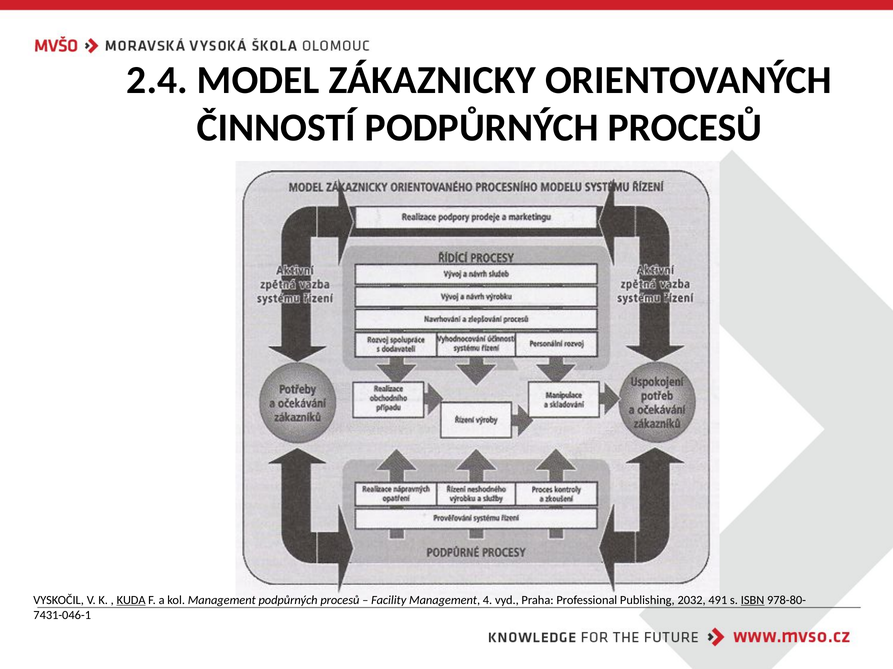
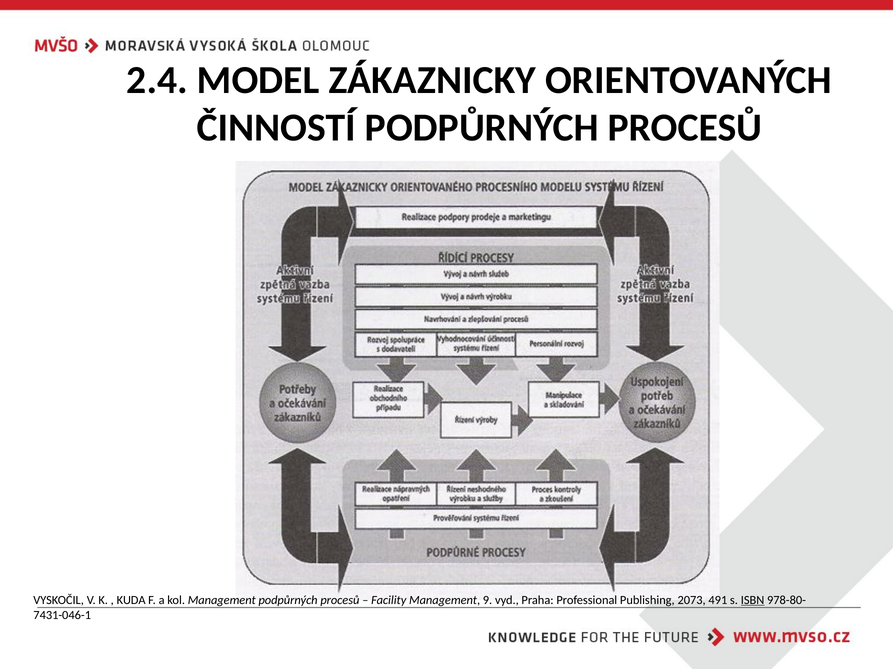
KUDA underline: present -> none (131, 601)
4: 4 -> 9 (488, 601)
2032: 2032 -> 2073 (692, 601)
